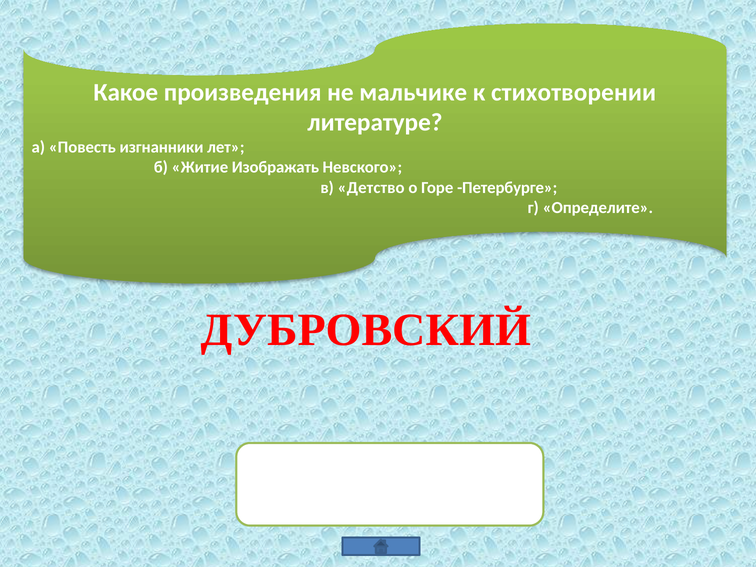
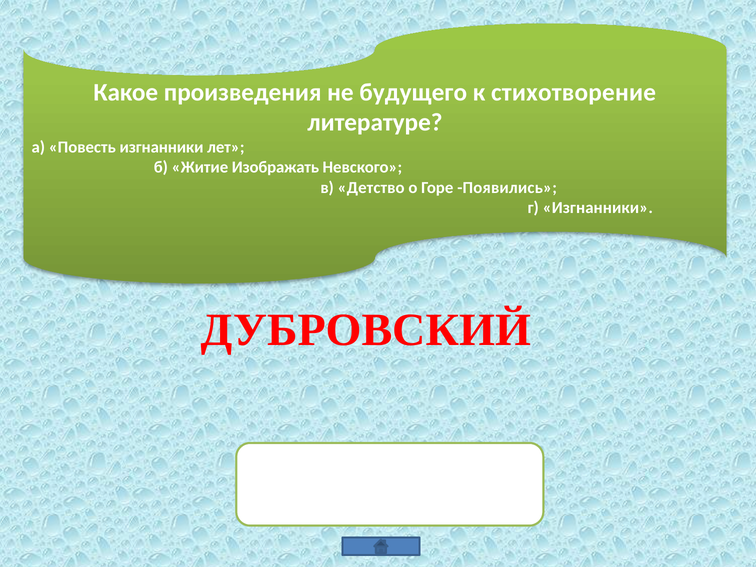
мальчике: мальчике -> будущего (413, 92)
стихотворении: стихотворении -> стихотворение (574, 92)
Петербурге: Петербурге -> Появились (507, 187)
г Определите: Определите -> Изгнанники (598, 208)
